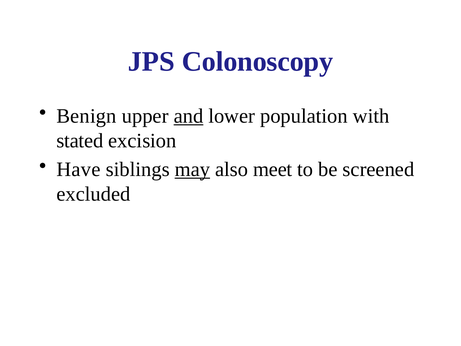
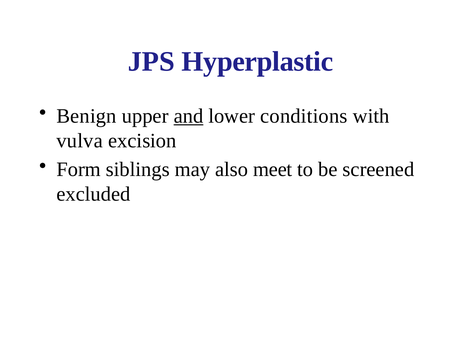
Colonoscopy: Colonoscopy -> Hyperplastic (257, 62)
population: population -> conditions (304, 116)
stated: stated -> vulva (80, 141)
Have: Have -> Form (79, 169)
may underline: present -> none (192, 169)
